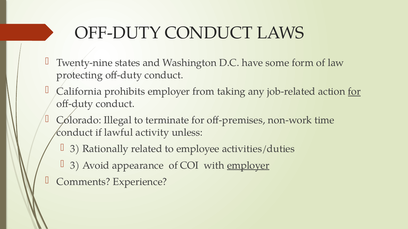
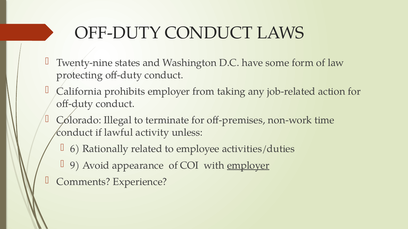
for underline: present -> none (354, 92)
3: 3 -> 6 (75, 149)
3: 3 -> 9 (75, 166)
